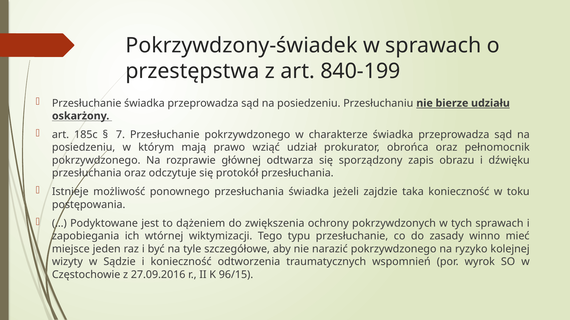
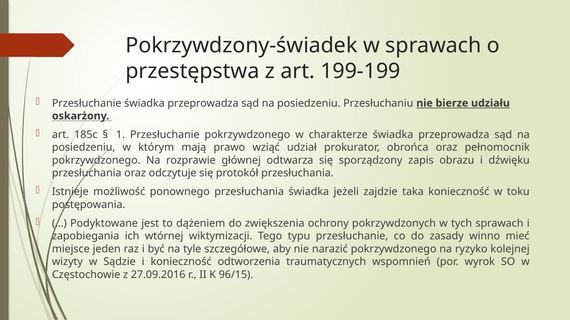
840-199: 840-199 -> 199-199 (360, 71)
7: 7 -> 1 (120, 135)
